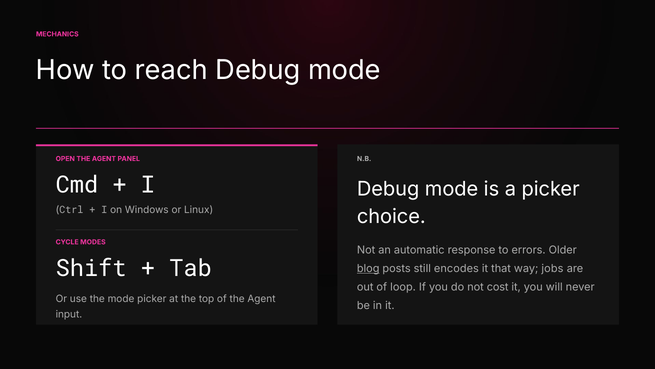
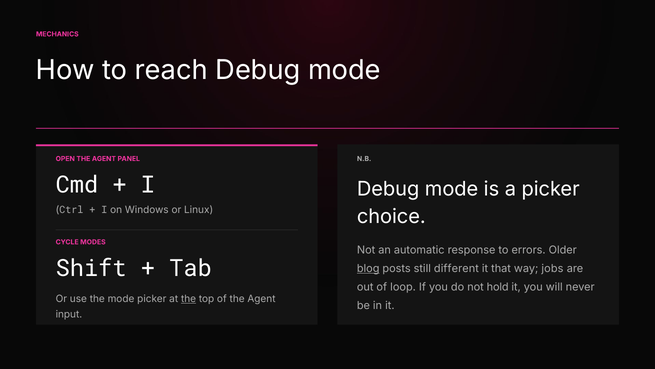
encodes: encodes -> different (456, 268)
cost: cost -> hold (498, 287)
the underline: none -> present (189, 298)
